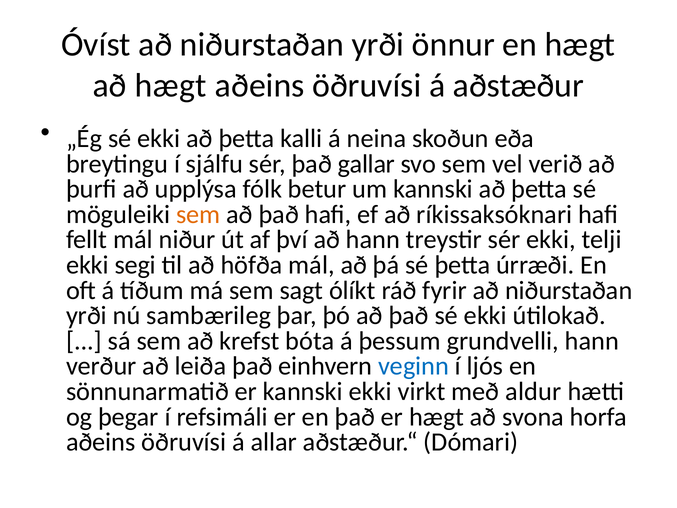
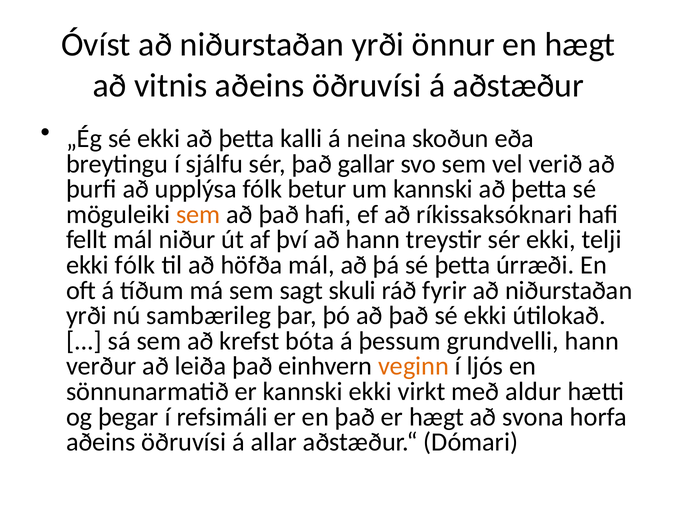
að hægt: hægt -> vitnis (171, 85)
ekki segi: segi -> fólk (135, 265)
ólíkt: ólíkt -> skuli (352, 290)
veginn colour: blue -> orange (414, 366)
